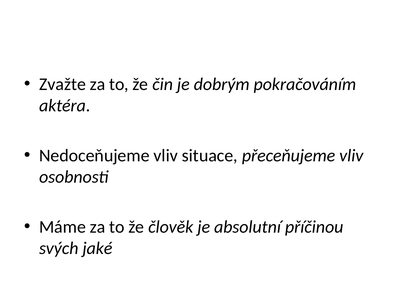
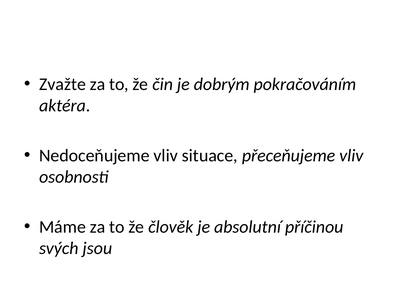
jaké: jaké -> jsou (97, 248)
